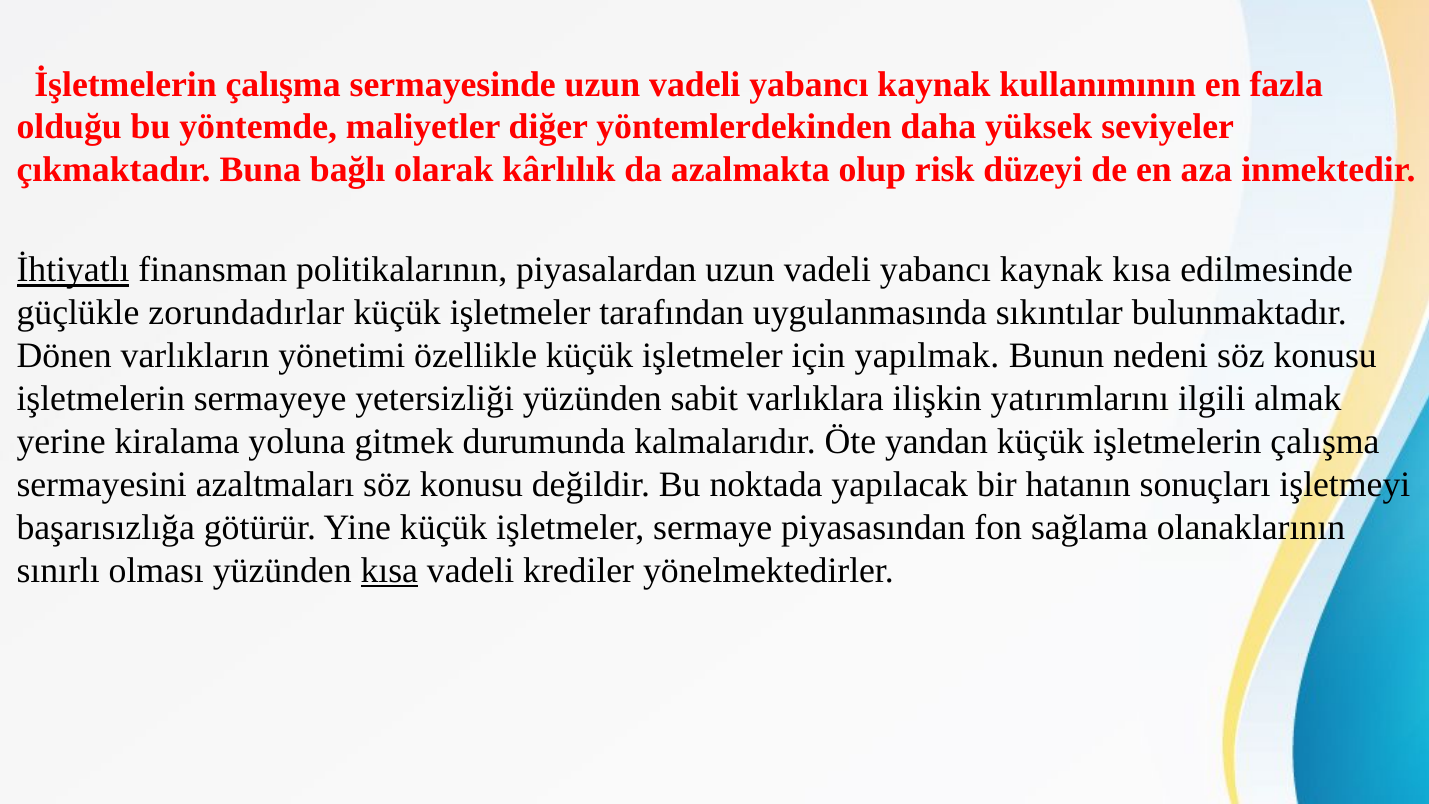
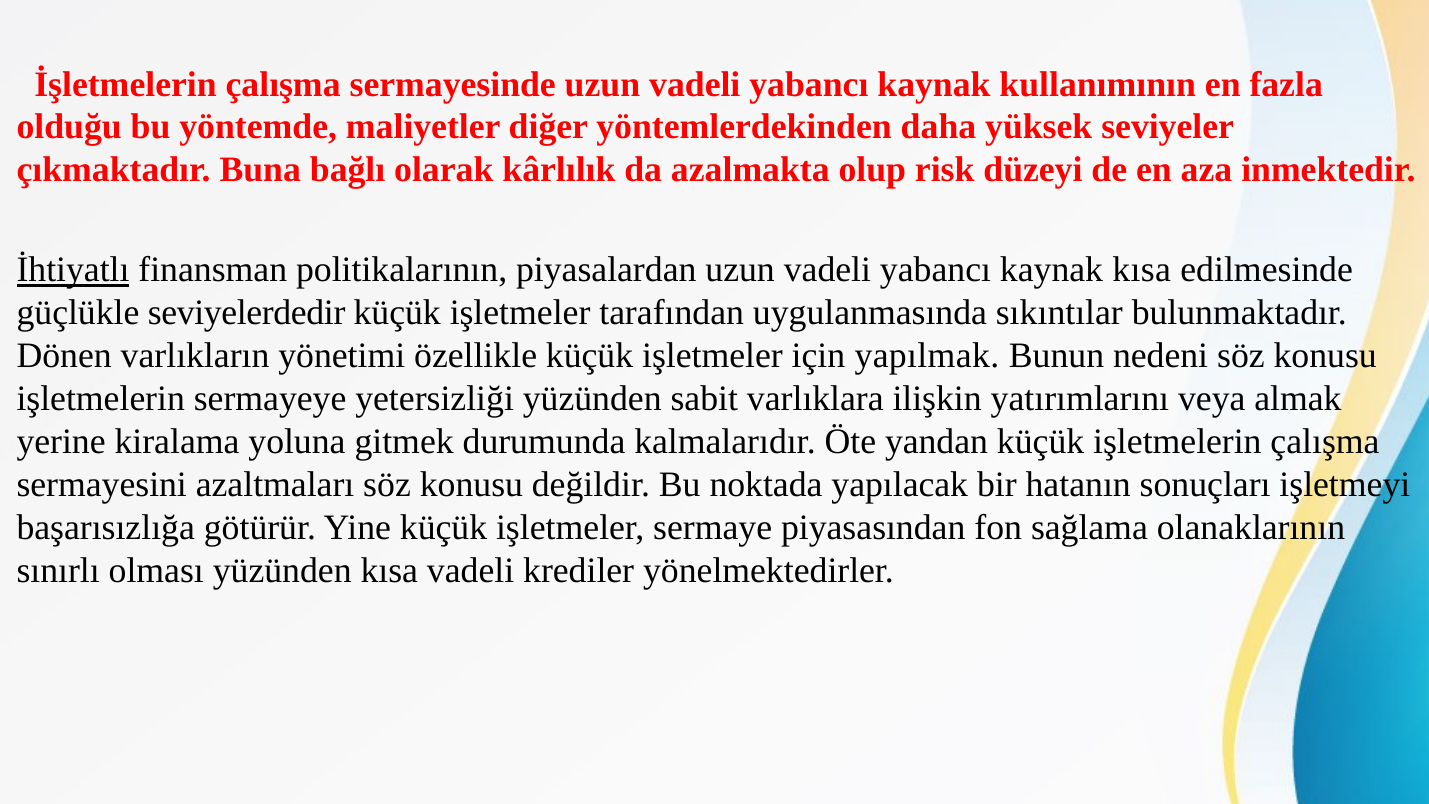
zorundadırlar: zorundadırlar -> seviyelerdedir (247, 313)
ilgili: ilgili -> veya (1212, 399)
kısa underline: present -> none (389, 570)
